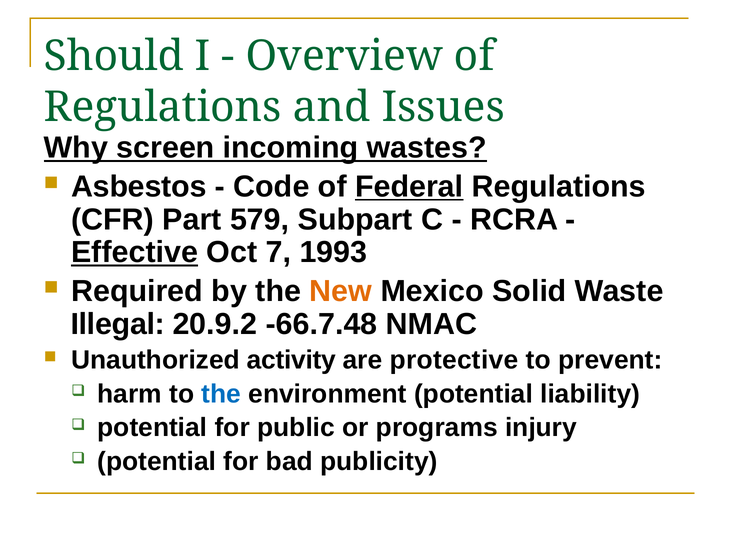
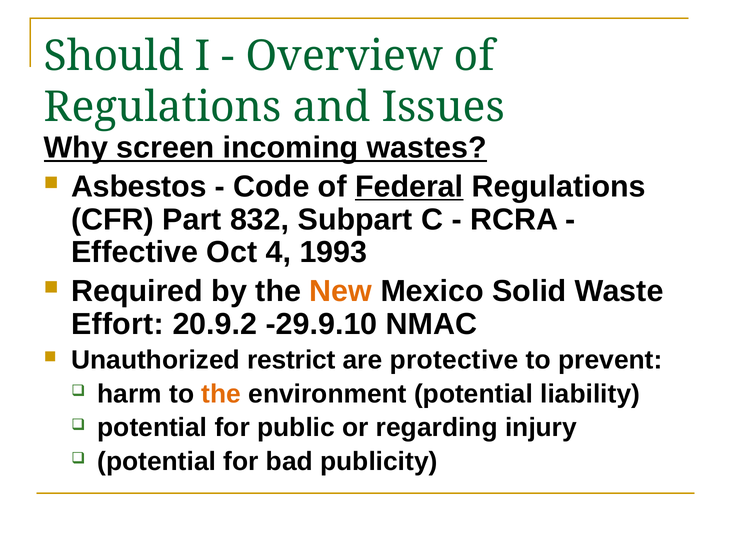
579: 579 -> 832 (260, 220)
Effective underline: present -> none (135, 253)
7: 7 -> 4 (278, 253)
Illegal: Illegal -> Effort (118, 324)
-66.7.48: -66.7.48 -> -29.9.10 (322, 324)
activity: activity -> restrict (291, 360)
the colour: blue -> orange (221, 394)
programs: programs -> regarding (437, 428)
